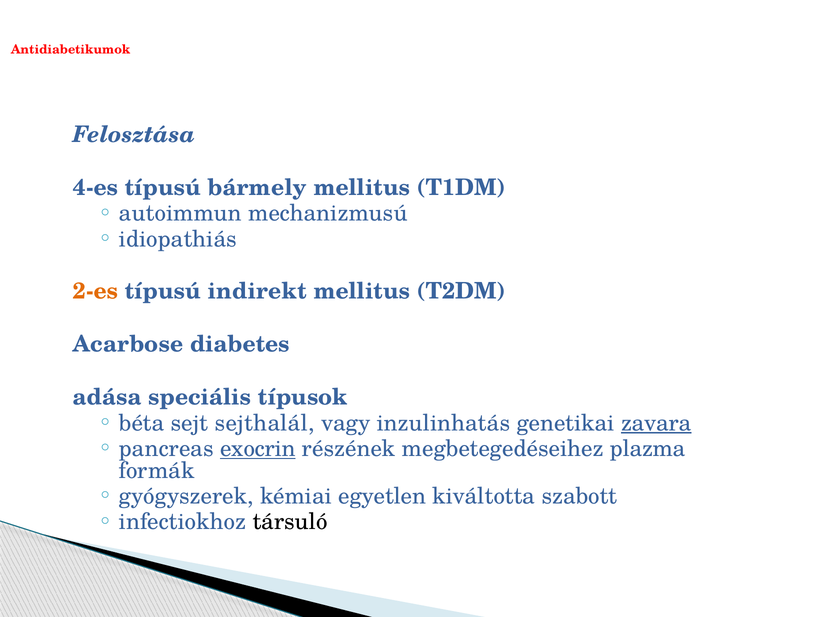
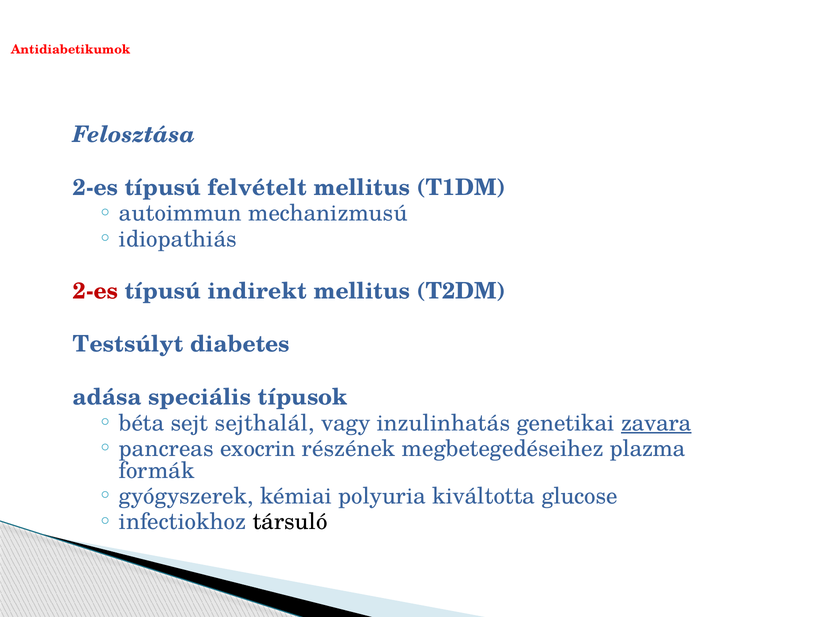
4-es: 4-es -> 2-es (96, 188)
bármely: bármely -> felvételt (257, 188)
2-es colour: orange -> red (96, 291)
Acarbose: Acarbose -> Testsúlyt (128, 344)
exocrin underline: present -> none (258, 448)
egyetlen: egyetlen -> polyuria (382, 496)
szabott: szabott -> glucose (580, 496)
